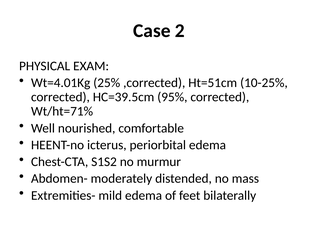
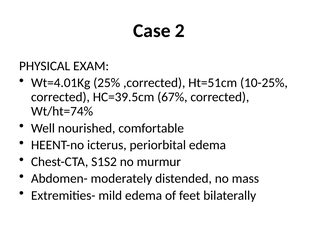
95%: 95% -> 67% (172, 97)
Wt/ht=71%: Wt/ht=71% -> Wt/ht=74% (62, 112)
